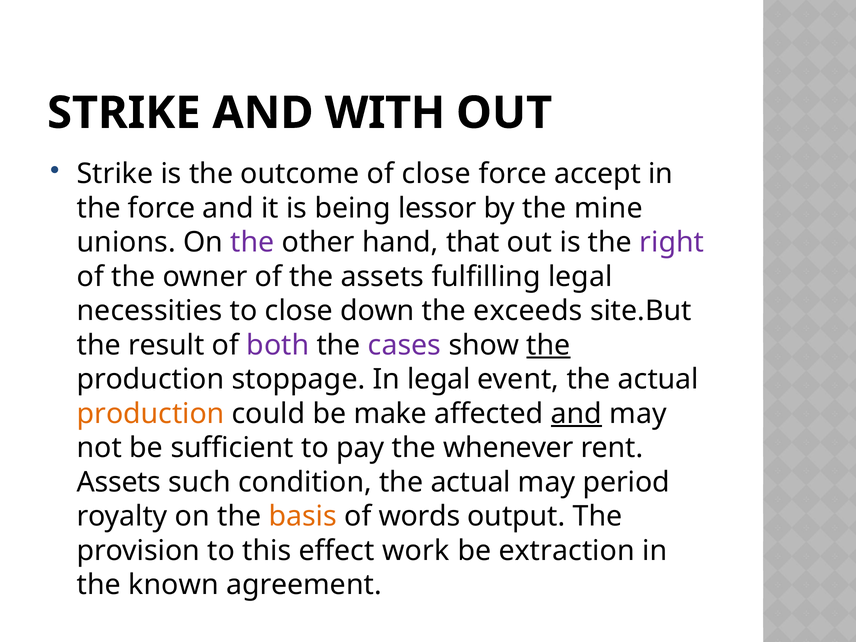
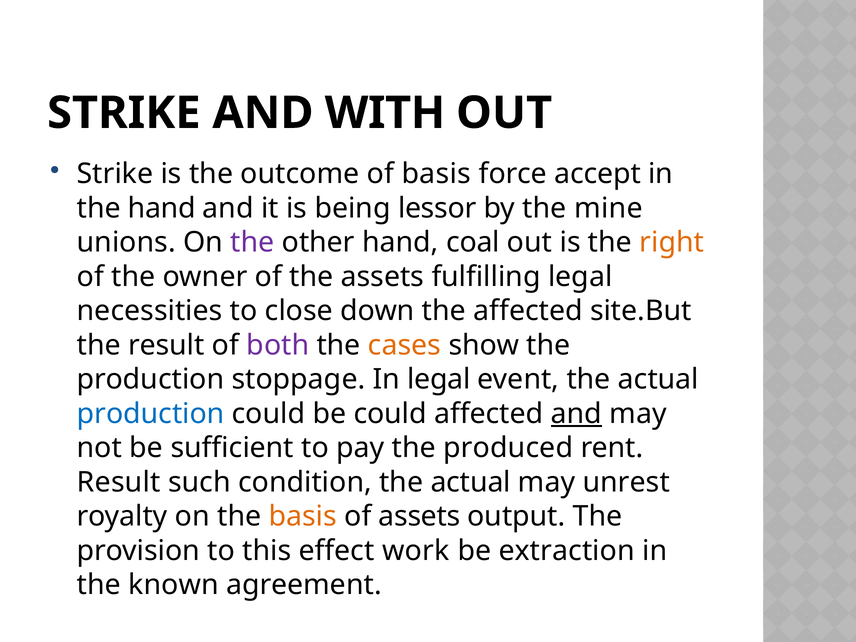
of close: close -> basis (436, 174)
the force: force -> hand (162, 208)
that: that -> coal (473, 242)
right colour: purple -> orange (672, 242)
the exceeds: exceeds -> affected (528, 311)
cases colour: purple -> orange (405, 345)
the underline: present -> none (548, 345)
production colour: orange -> blue (151, 414)
be make: make -> could (390, 414)
whenever: whenever -> produced (508, 448)
Assets: Assets -> Result (119, 482)
period: period -> unrest (626, 482)
of words: words -> assets (419, 516)
